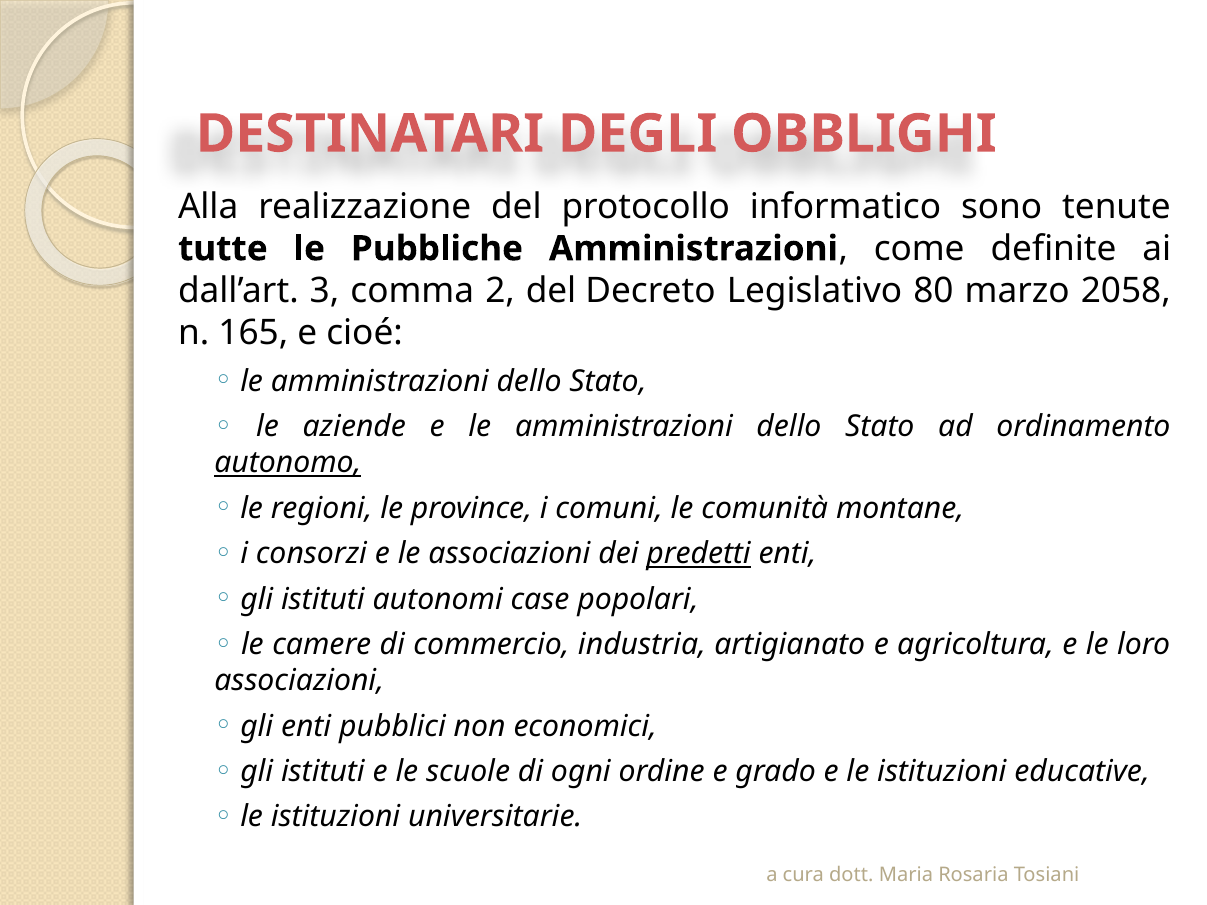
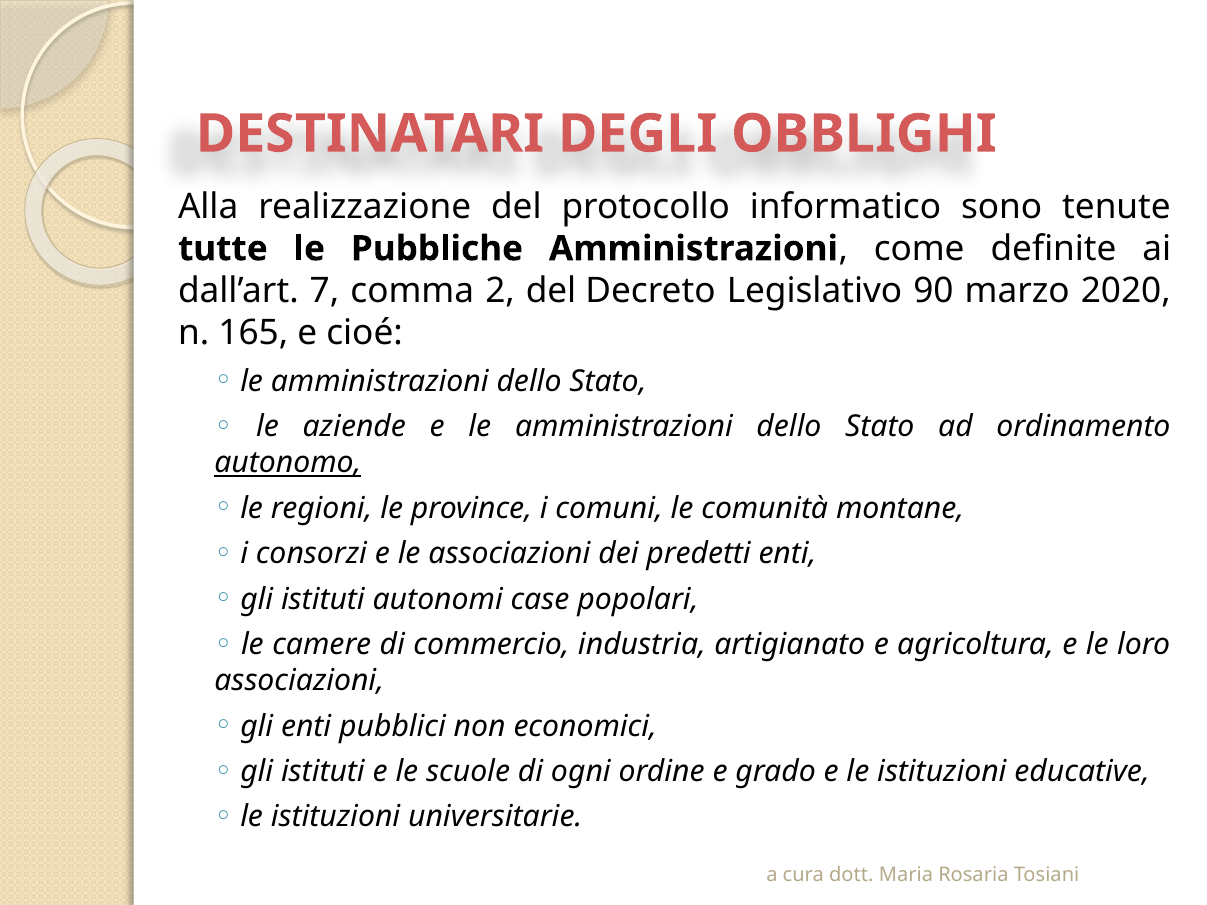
3: 3 -> 7 (324, 291)
80: 80 -> 90 (933, 291)
2058: 2058 -> 2020 (1126, 291)
predetti underline: present -> none (699, 554)
